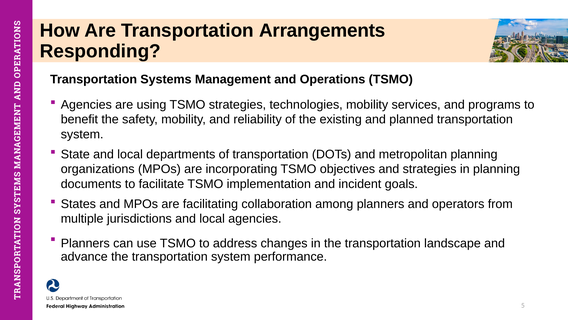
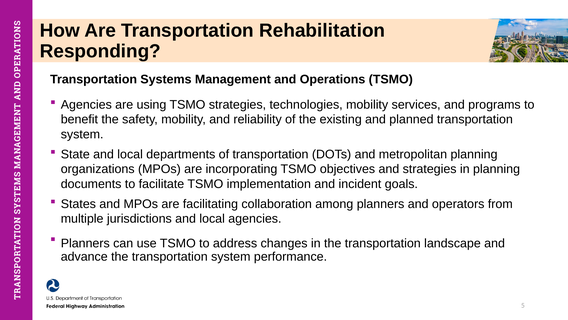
Arrangements: Arrangements -> Rehabilitation (322, 31)
